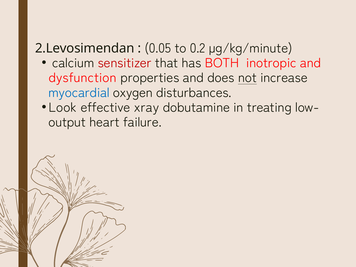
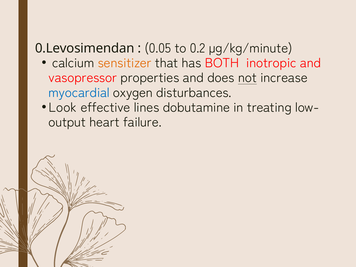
2.Levosimendan: 2.Levosimendan -> 0.Levosimendan (85, 48)
sensitizer colour: red -> orange (125, 63)
dysfunction: dysfunction -> vasopressor (83, 78)
xray: xray -> lines (147, 107)
